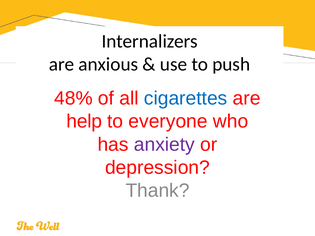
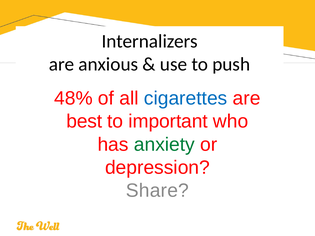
help: help -> best (84, 122)
everyone: everyone -> important (168, 122)
anxiety colour: purple -> green (164, 145)
Thank: Thank -> Share (157, 191)
